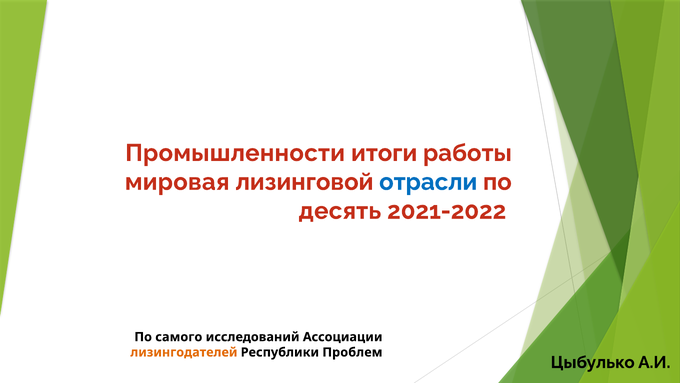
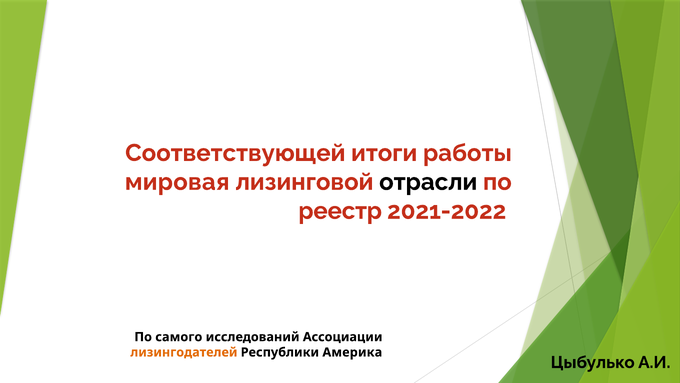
Промышленности: Промышленности -> Соответствующей (235, 153)
отрасли colour: blue -> black (428, 182)
десять: десять -> реестр (340, 211)
Проблем: Проблем -> Америка (352, 352)
